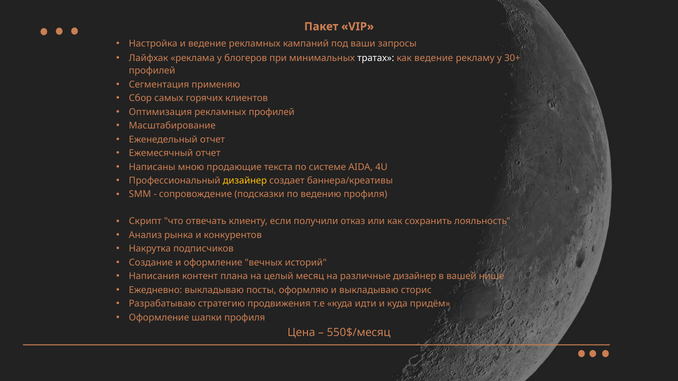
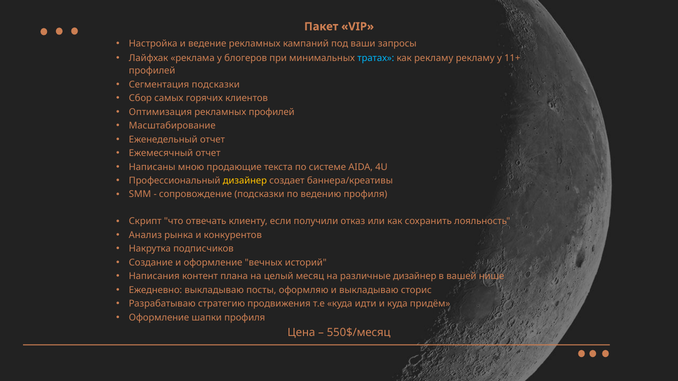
тратах colour: white -> light blue (376, 58)
как ведение: ведение -> рекламу (434, 58)
30+: 30+ -> 11+ (512, 58)
Сегментация применяю: применяю -> подсказки (216, 85)
